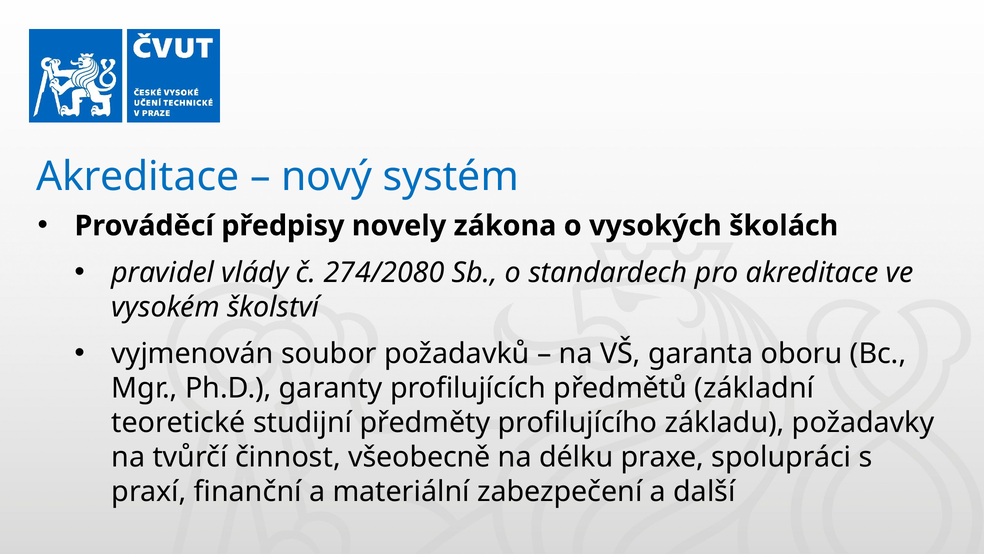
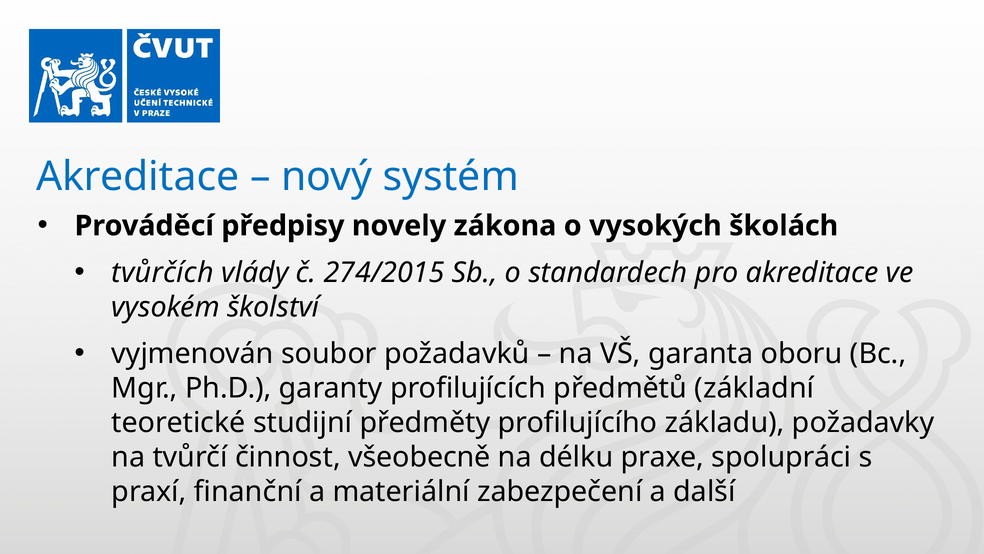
pravidel: pravidel -> tvůrčích (163, 272)
274/2080: 274/2080 -> 274/2015 (384, 272)
